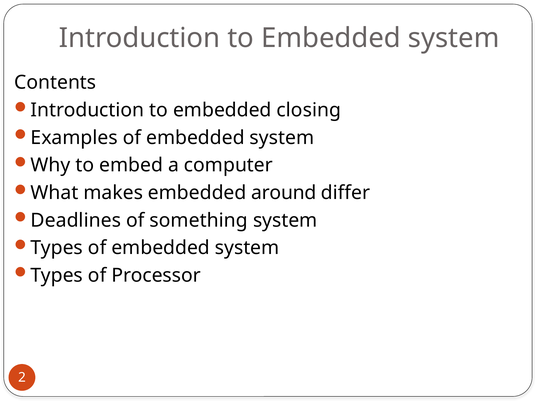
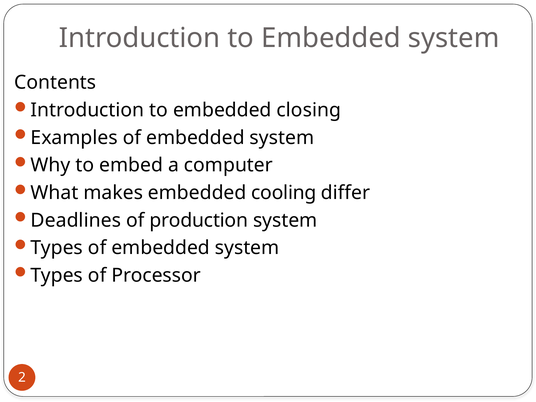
around: around -> cooling (284, 193)
something: something -> production (199, 220)
